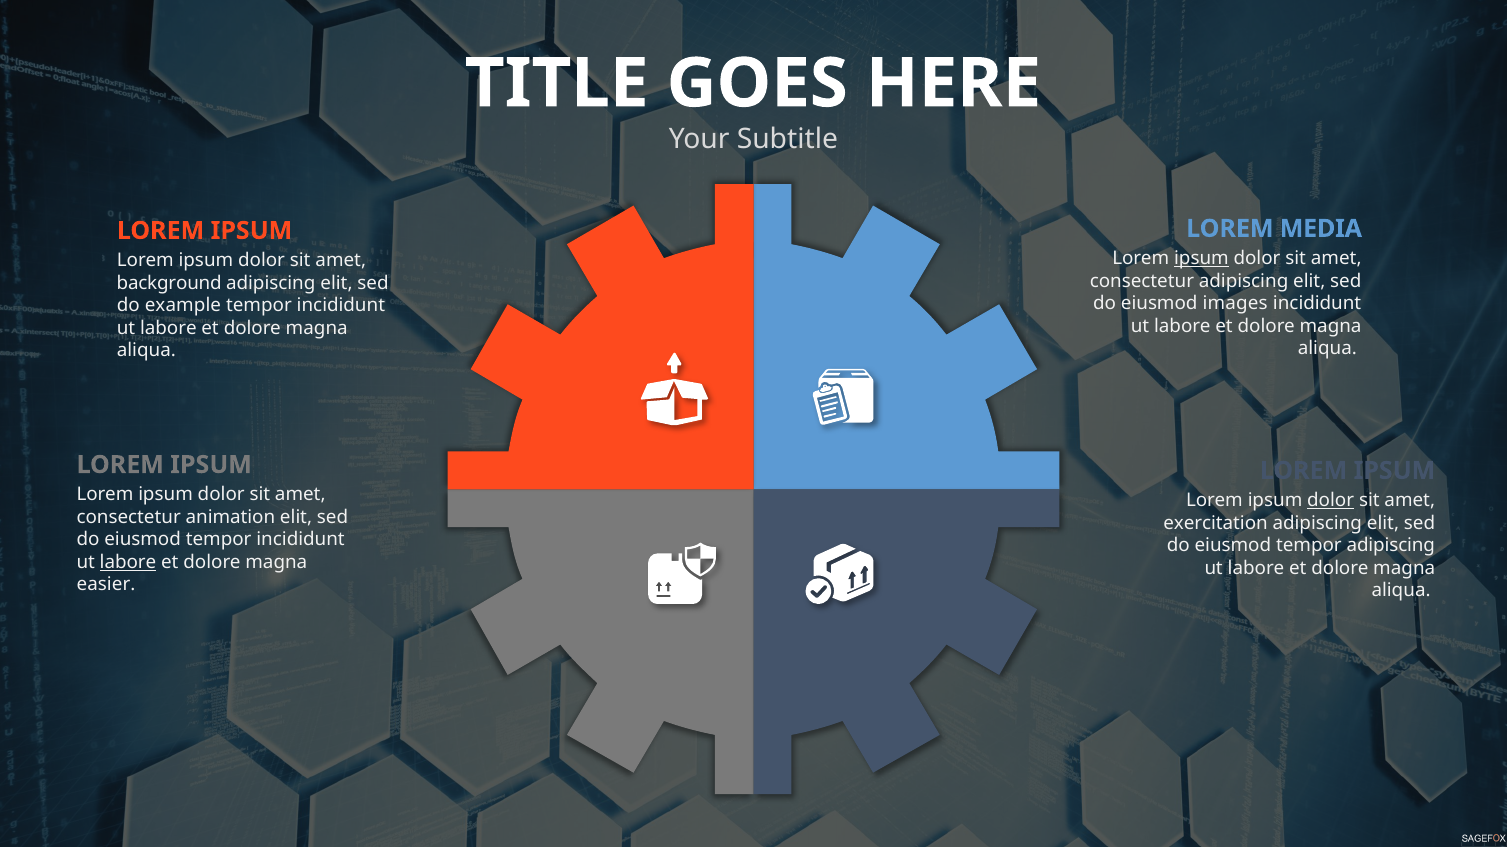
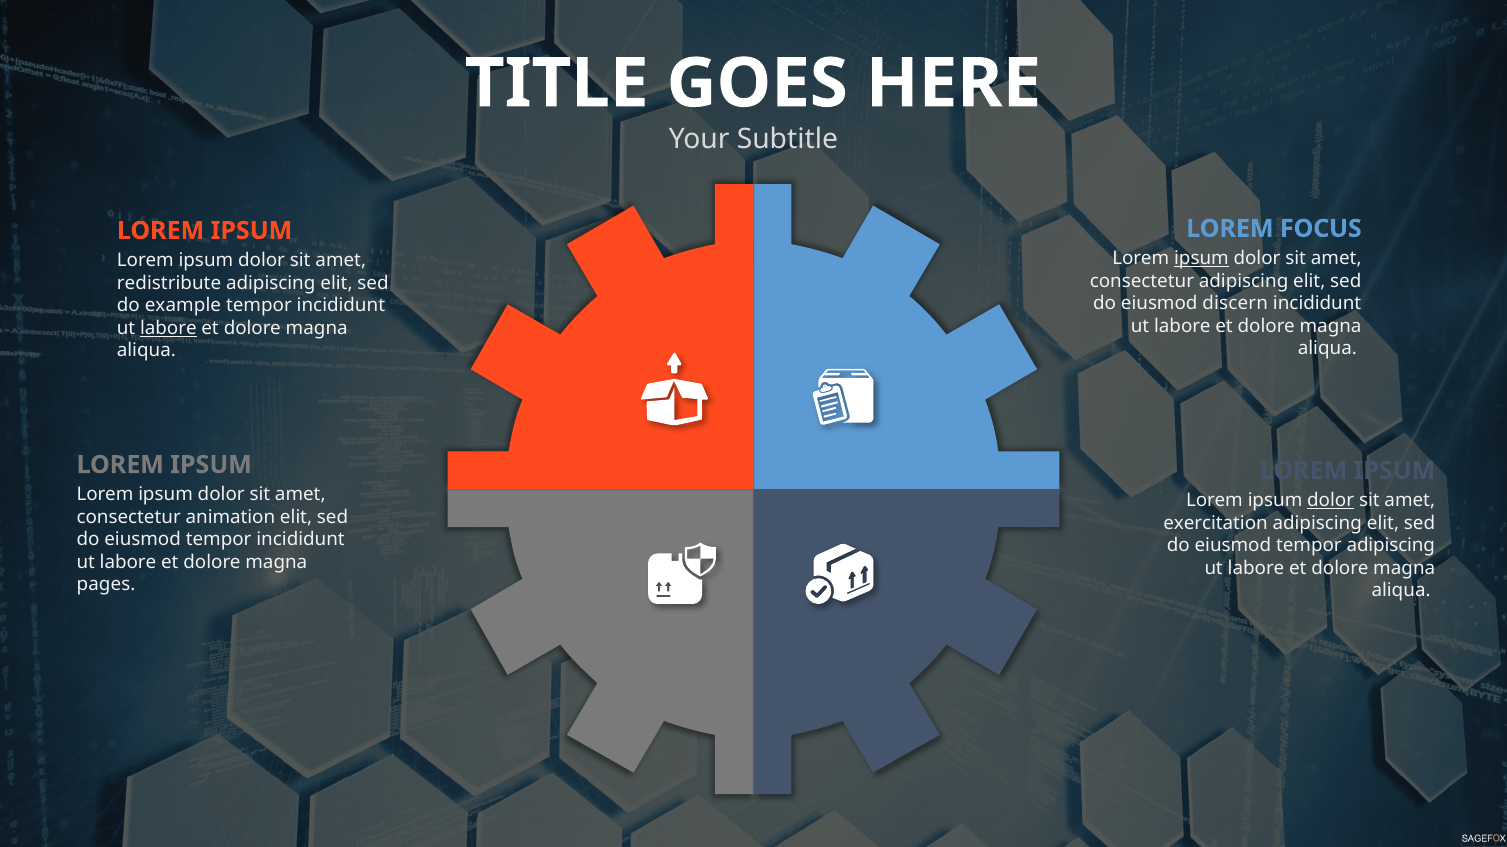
MEDIA: MEDIA -> FOCUS (1321, 229)
background: background -> redistribute (169, 283)
images: images -> discern (1235, 304)
labore underline: none -> present (168, 328)
labore underline: present -> none (128, 563)
easier: easier -> pages (106, 585)
